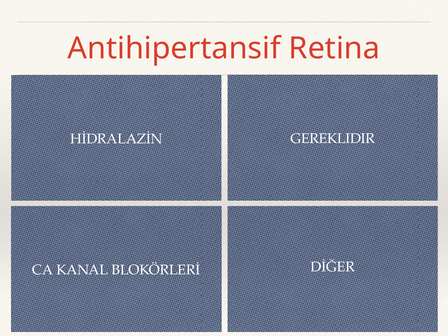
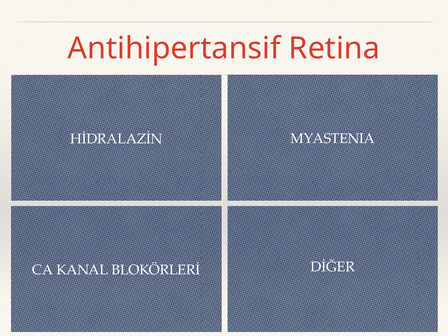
GEREKLIDIR: GEREKLIDIR -> MYASTENIA (333, 139)
